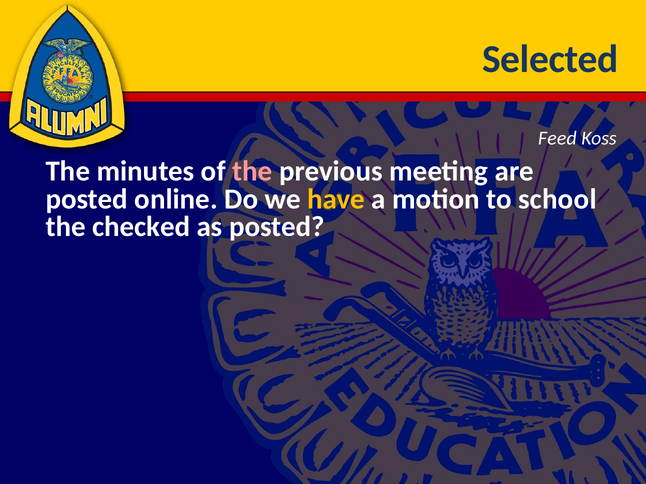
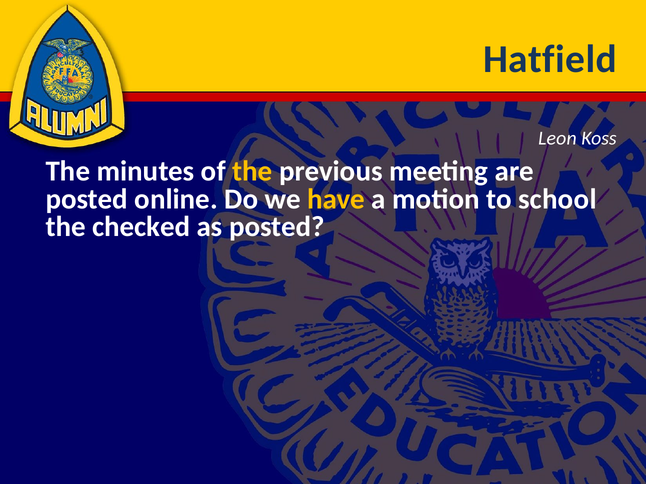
Selected: Selected -> Hatfield (550, 59)
Feed: Feed -> Leon (557, 138)
the colour: pink -> yellow (252, 171)
